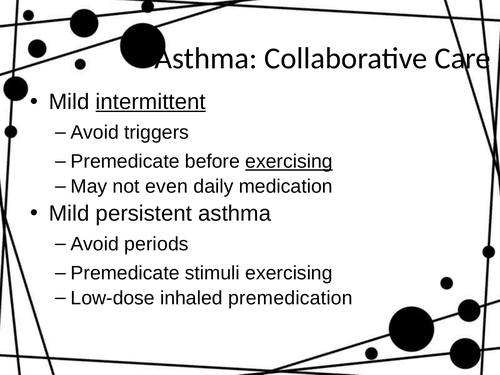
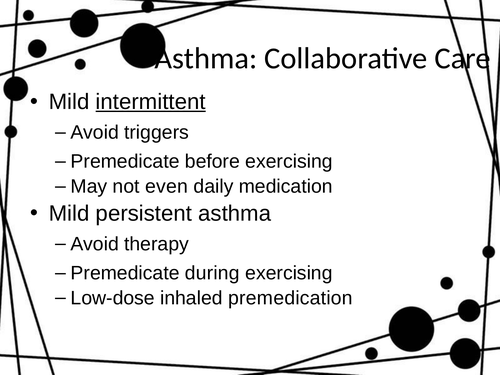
exercising underline: present -> none (289, 162)
periods: periods -> therapy (157, 244)
stimuli: stimuli -> during (212, 273)
